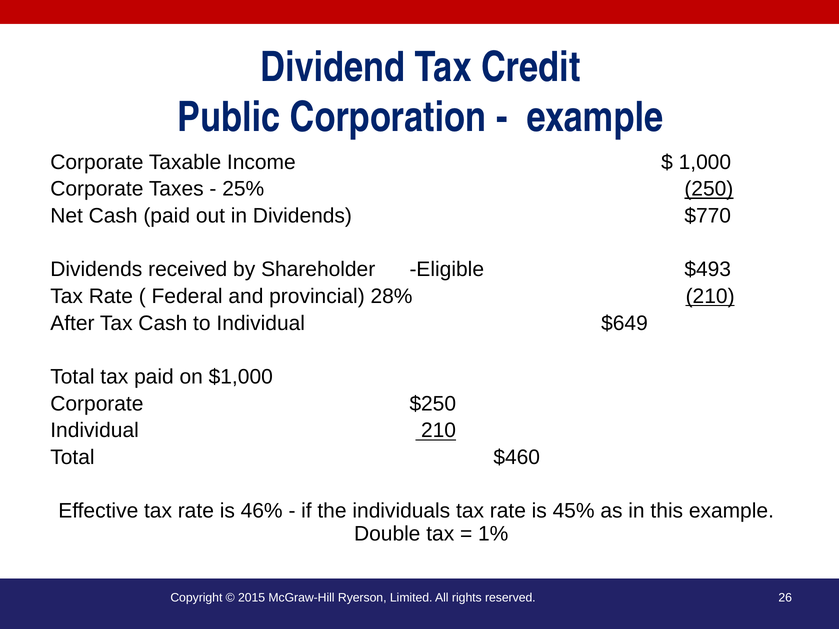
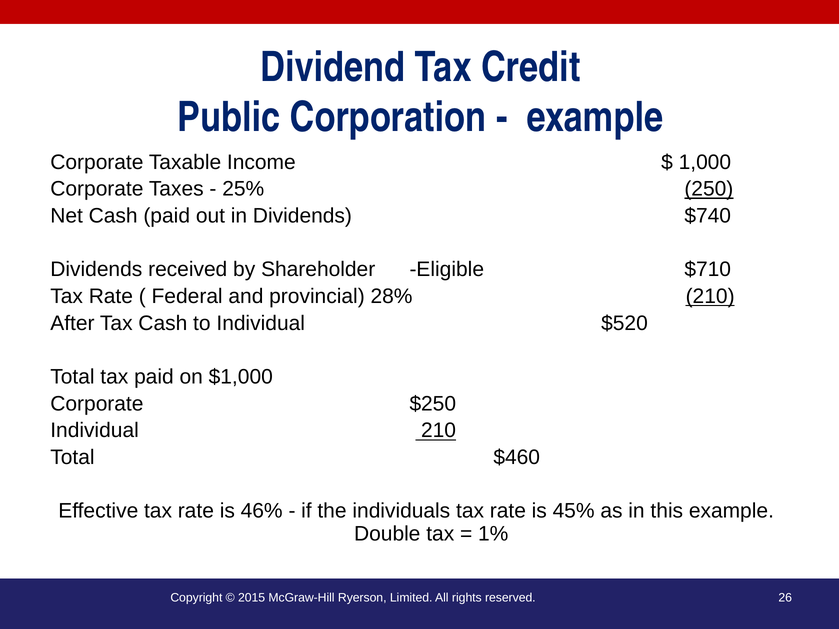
$770: $770 -> $740 (708, 216)
$493: $493 -> $710 (708, 270)
$649: $649 -> $520 (625, 323)
